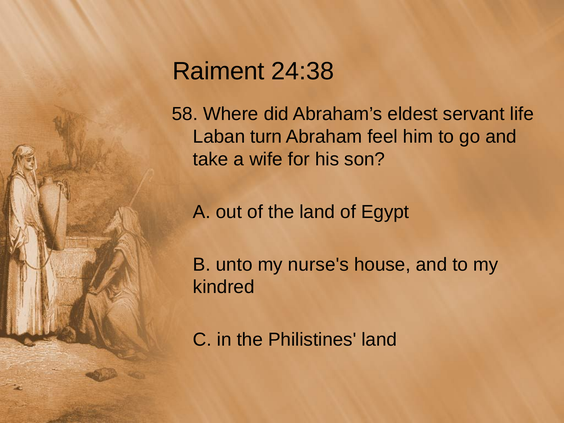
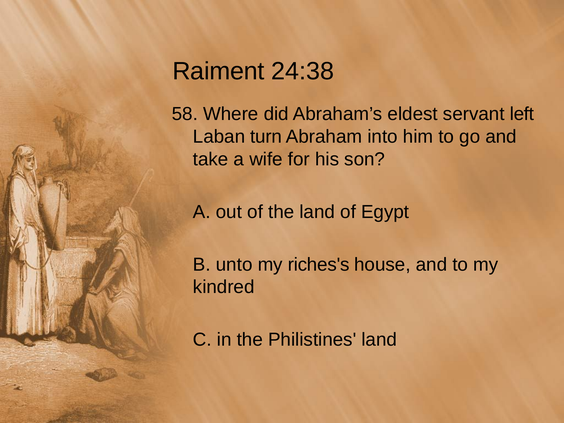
life: life -> left (522, 114)
feel: feel -> into (383, 137)
nurse's: nurse's -> riches's (319, 264)
